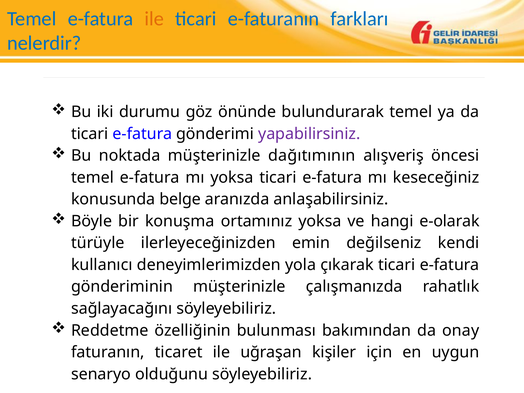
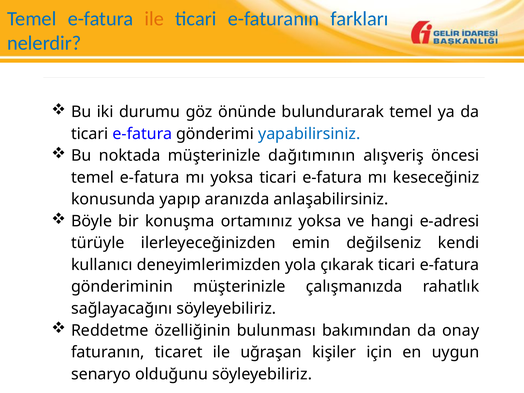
yapabilirsiniz colour: purple -> blue (309, 134)
belge: belge -> yapıp (180, 199)
e-olarak: e-olarak -> e-adresi (450, 221)
